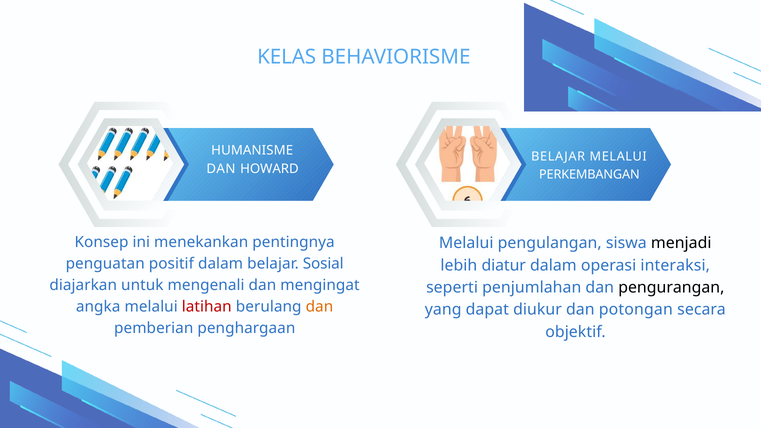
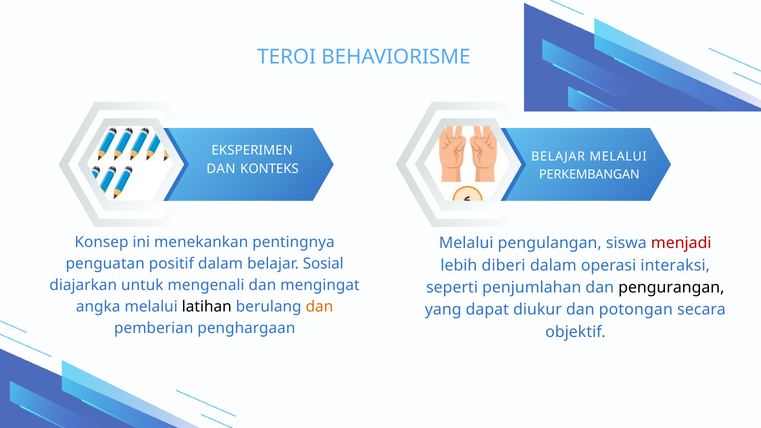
KELAS: KELAS -> TEROI (287, 57)
HUMANISME: HUMANISME -> EKSPERIMEN (252, 150)
HOWARD: HOWARD -> KONTEKS (269, 169)
menjadi colour: black -> red (681, 243)
diatur: diatur -> diberi (504, 265)
latihan colour: red -> black (207, 307)
